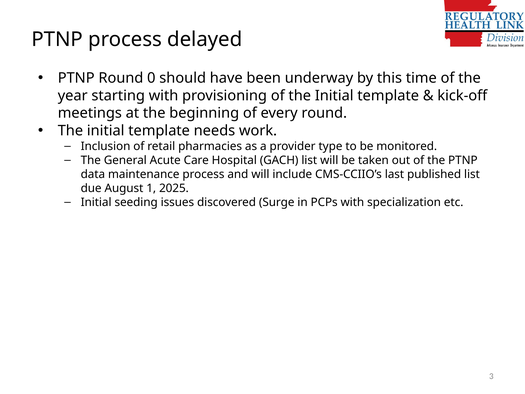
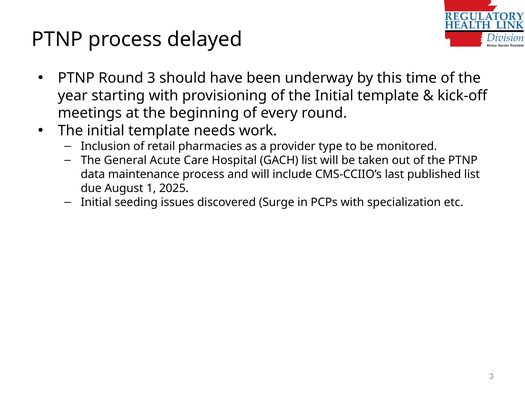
Round 0: 0 -> 3 (151, 78)
